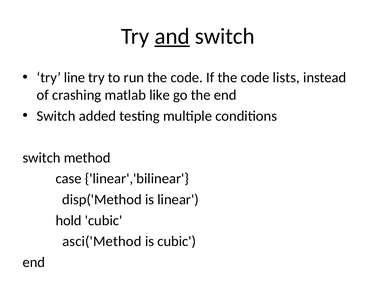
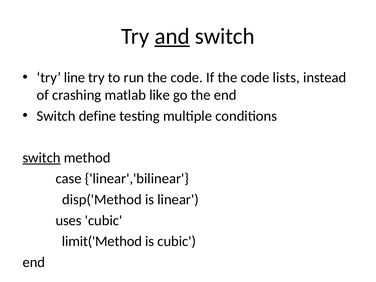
added: added -> define (98, 116)
switch underline: none -> present (42, 158)
hold: hold -> uses (69, 220)
asci('Method: asci('Method -> limit('Method (102, 241)
